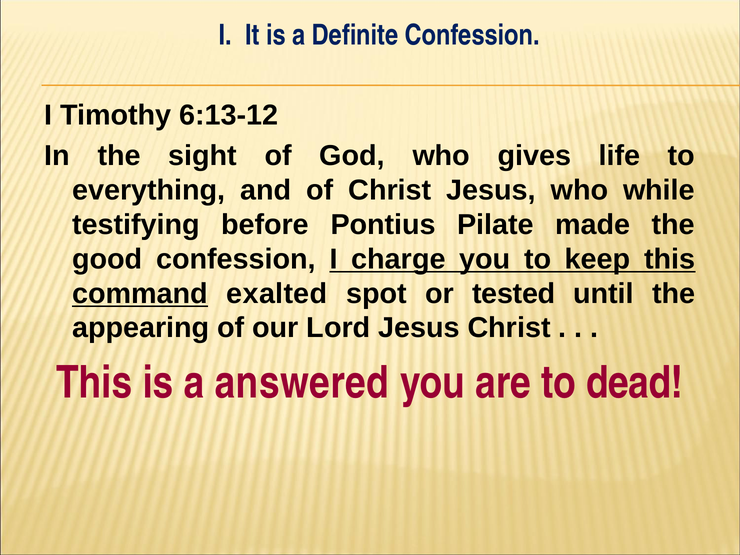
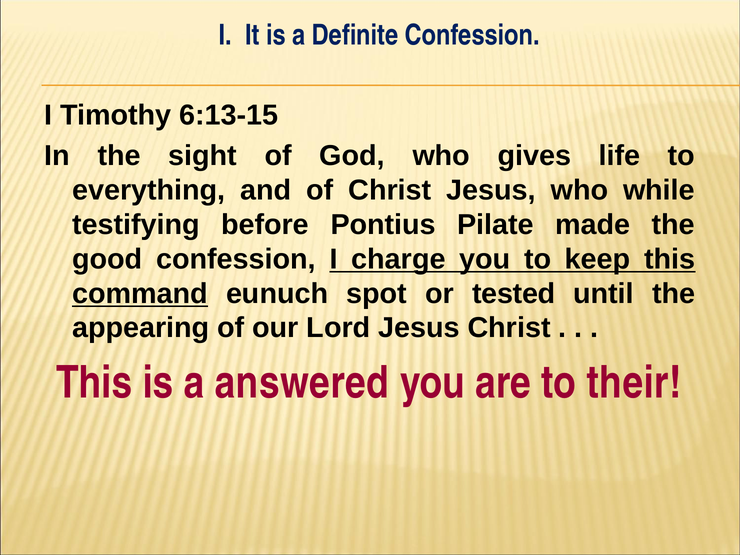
6:13-12: 6:13-12 -> 6:13-15 (229, 115)
exalted: exalted -> eunuch (277, 294)
dead: dead -> their (634, 383)
